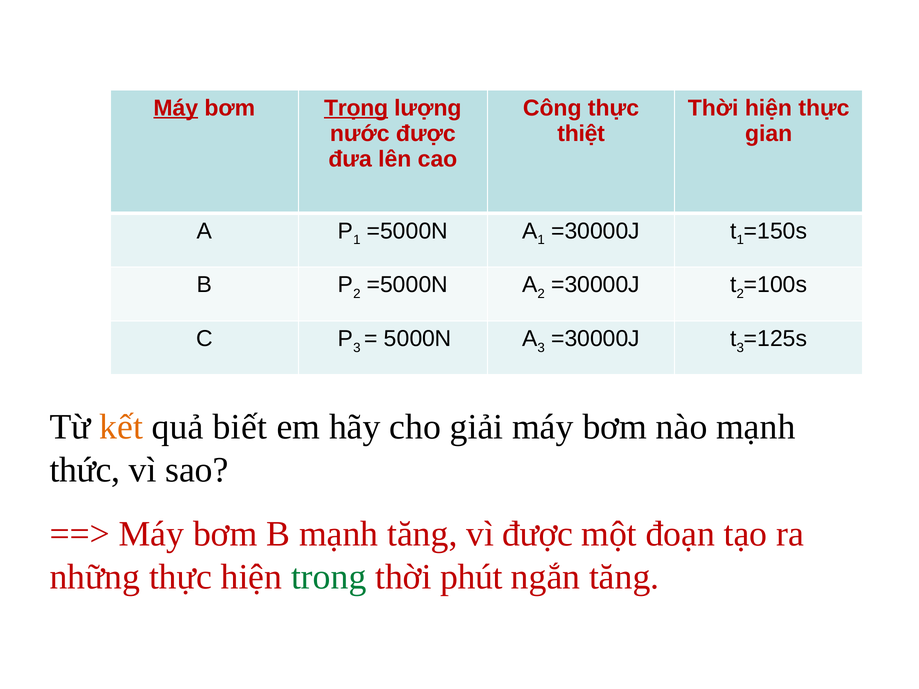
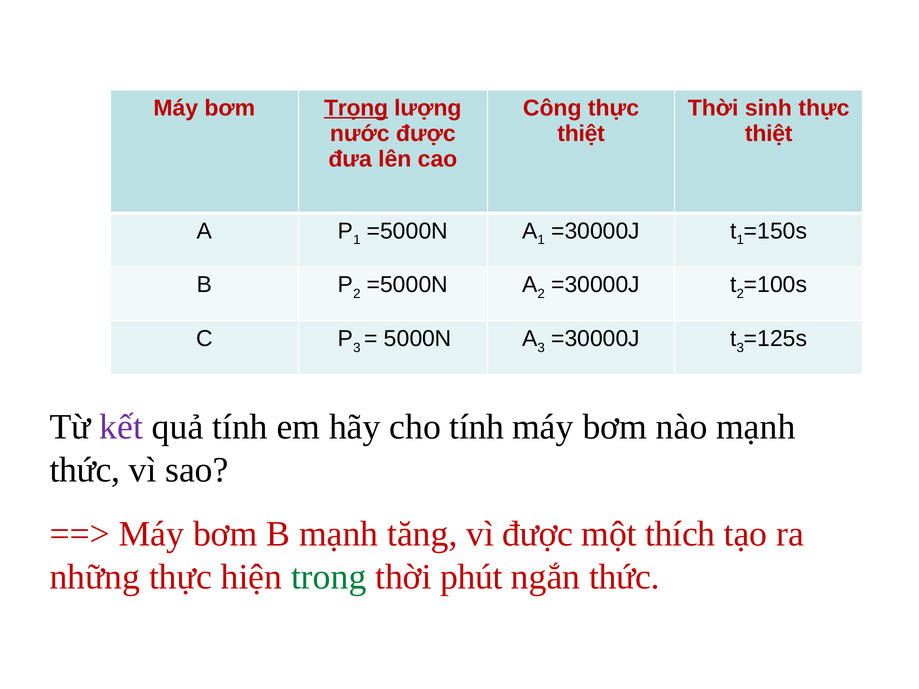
Máy underline: present -> none (176, 108)
Thời hiện: hiện -> sinh (768, 108)
gian: gian -> thiệt (769, 134)
kết colour: orange -> purple (121, 427)
quả biết: biết -> tính (240, 427)
cho giải: giải -> tính (477, 427)
đoạn: đoạn -> thích (680, 534)
ngắn tăng: tăng -> thức (624, 577)
